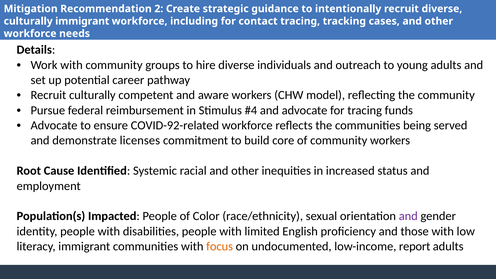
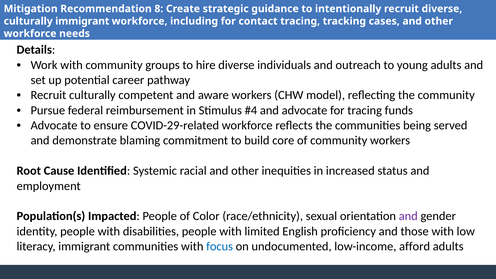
2: 2 -> 8 (159, 9)
COVID-92-related: COVID-92-related -> COVID-29-related (175, 125)
licenses: licenses -> blaming (140, 141)
focus colour: orange -> blue (220, 246)
report: report -> afford (415, 246)
